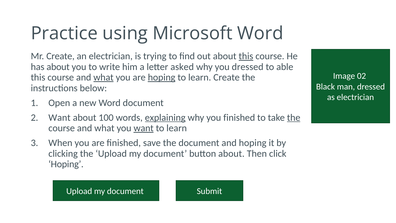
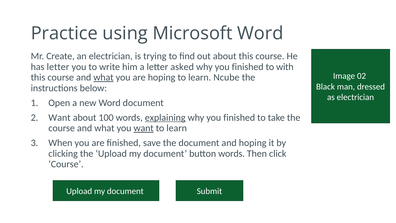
this underline: present -> none (246, 56)
has about: about -> letter (58, 67)
dressed: dressed -> finished (248, 67)
able: able -> with (285, 67)
hoping underline: present -> none (162, 77)
learn Create: Create -> Ncube (226, 77)
the underline: present -> none (294, 117)
button about: about -> words (232, 153)
Hoping: Hoping -> Course (66, 164)
